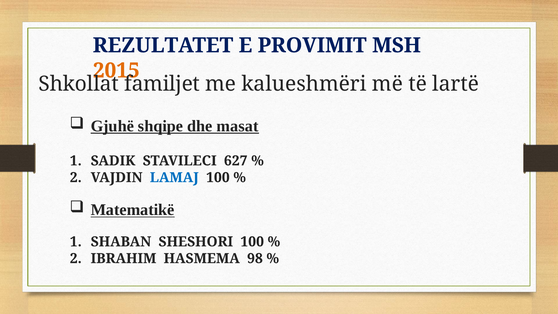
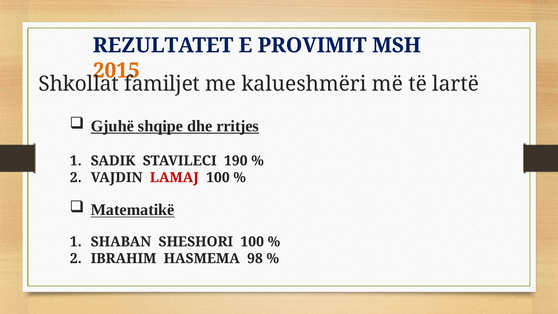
masat: masat -> rritjes (238, 126)
627: 627 -> 190 (236, 161)
LAMAJ colour: blue -> red (174, 177)
